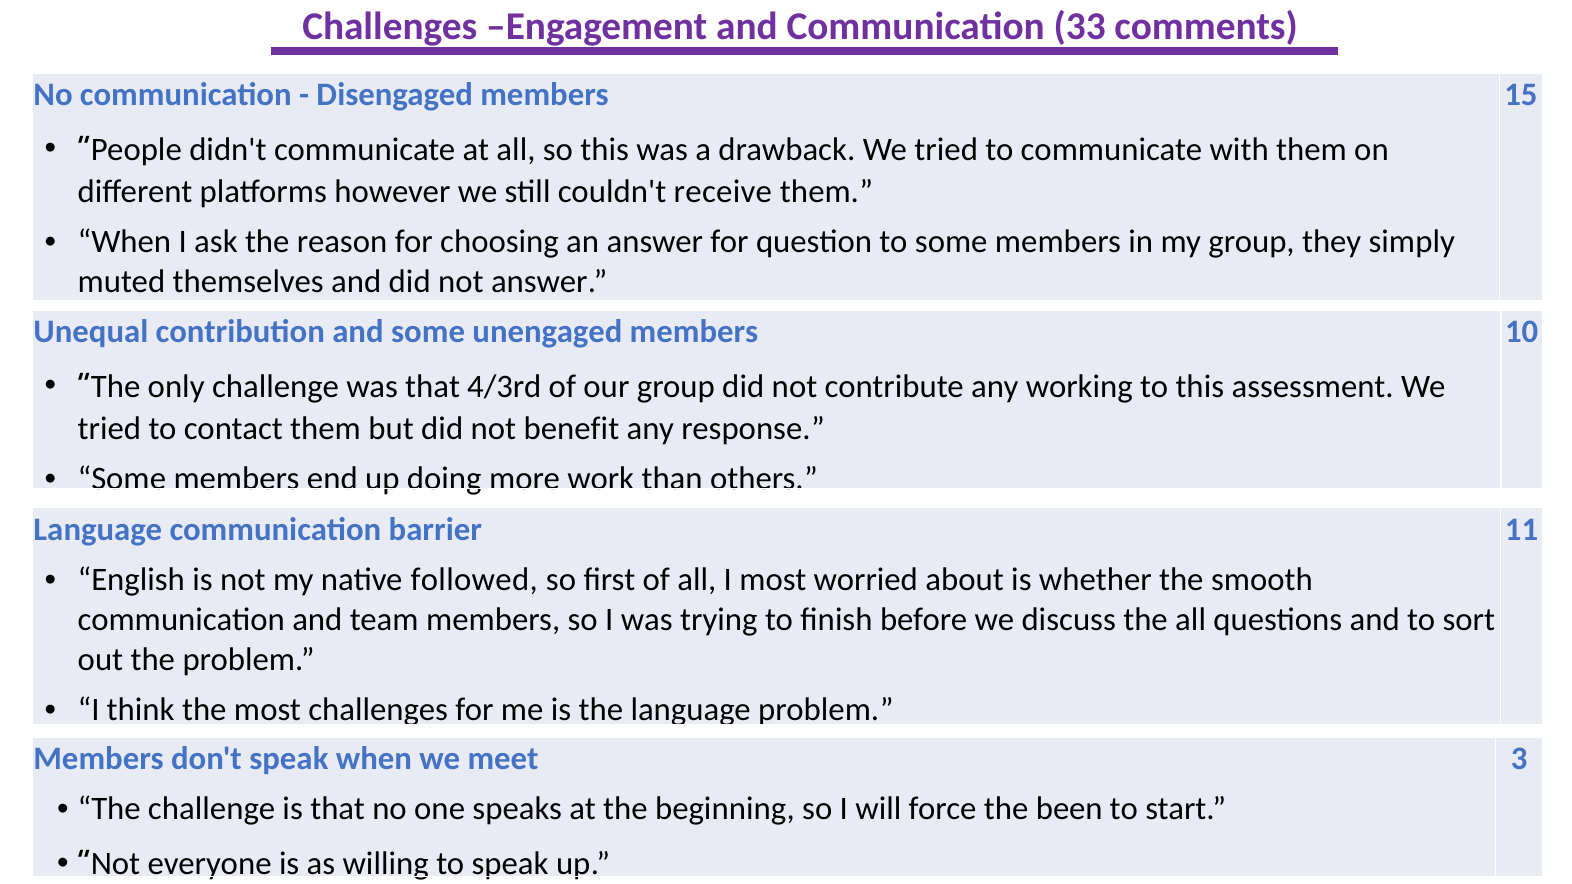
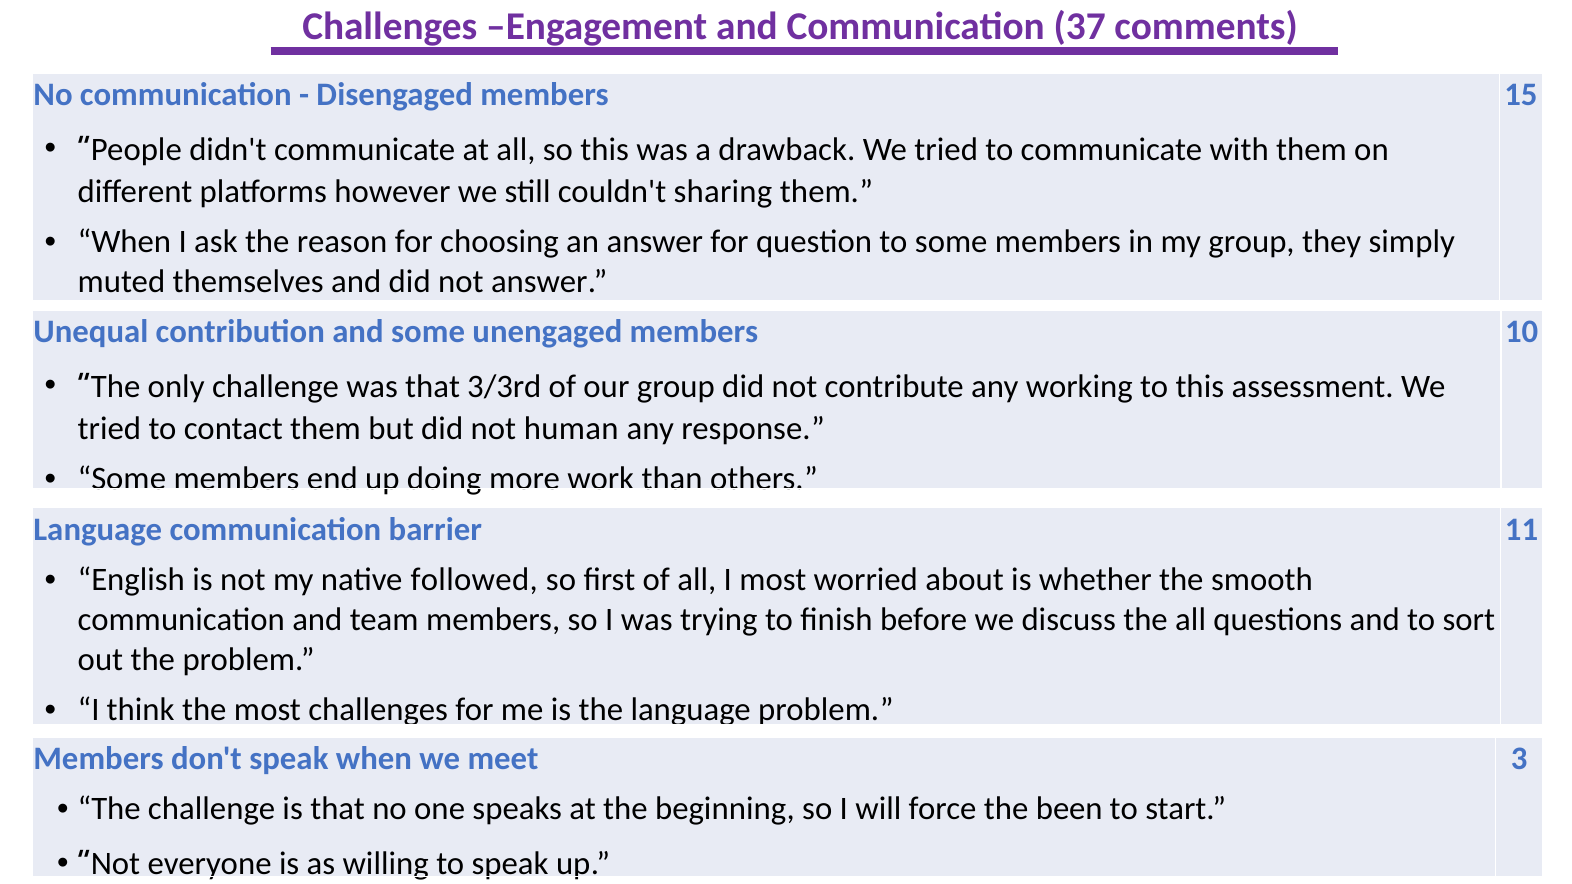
33: 33 -> 37 (1080, 26)
receive: receive -> sharing (723, 191)
4/3rd: 4/3rd -> 3/3rd (504, 387)
benefit: benefit -> human (571, 428)
